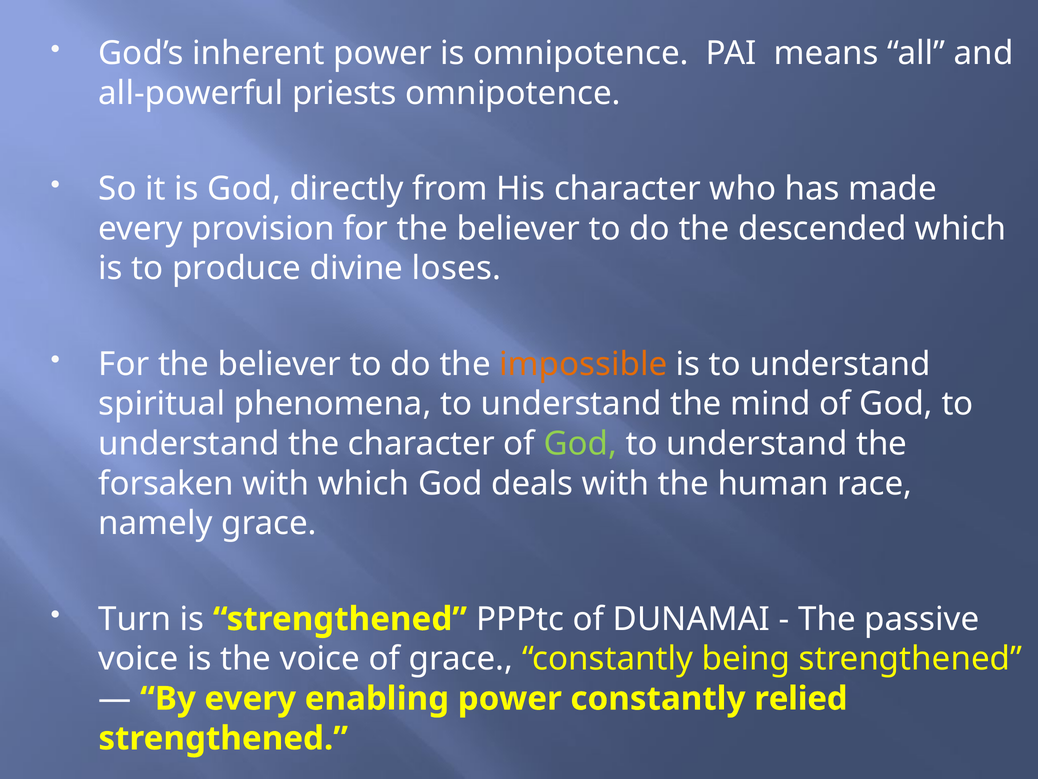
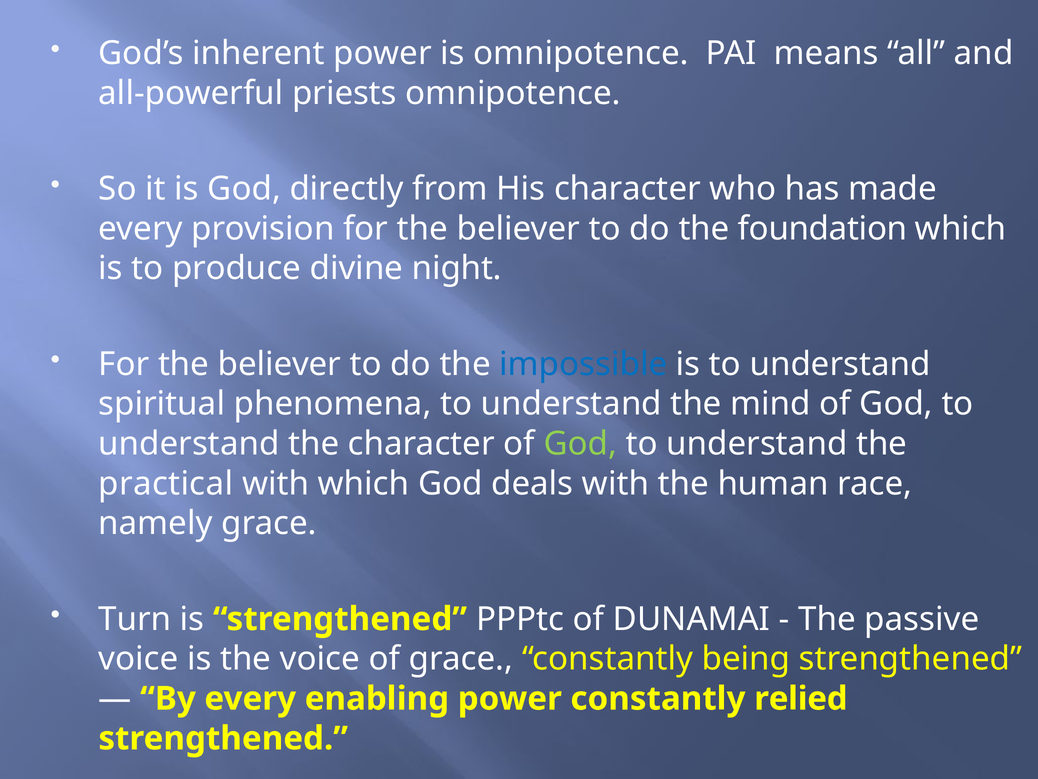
descended: descended -> foundation (823, 228)
loses: loses -> night (457, 268)
impossible colour: orange -> blue (583, 364)
forsaken: forsaken -> practical (166, 483)
